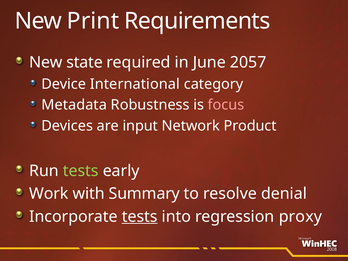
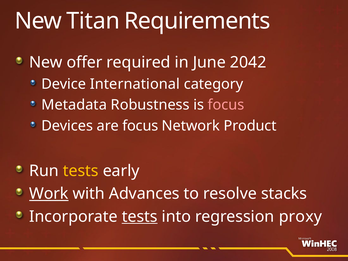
Print: Print -> Titan (93, 21)
state: state -> offer (84, 62)
2057: 2057 -> 2042 (248, 62)
are input: input -> focus (140, 126)
tests colour: light green -> yellow (81, 171)
Work underline: none -> present (49, 194)
Summary: Summary -> Advances (144, 194)
denial: denial -> stacks (284, 194)
